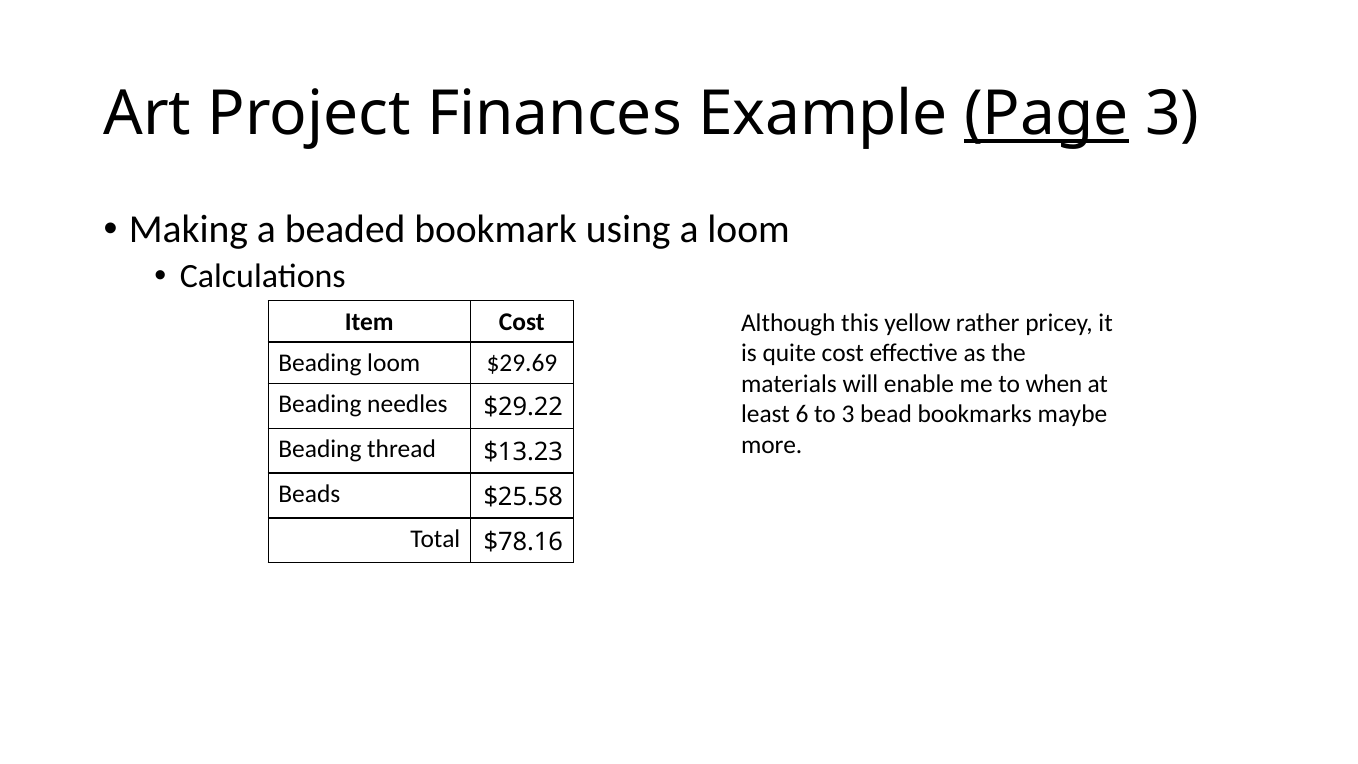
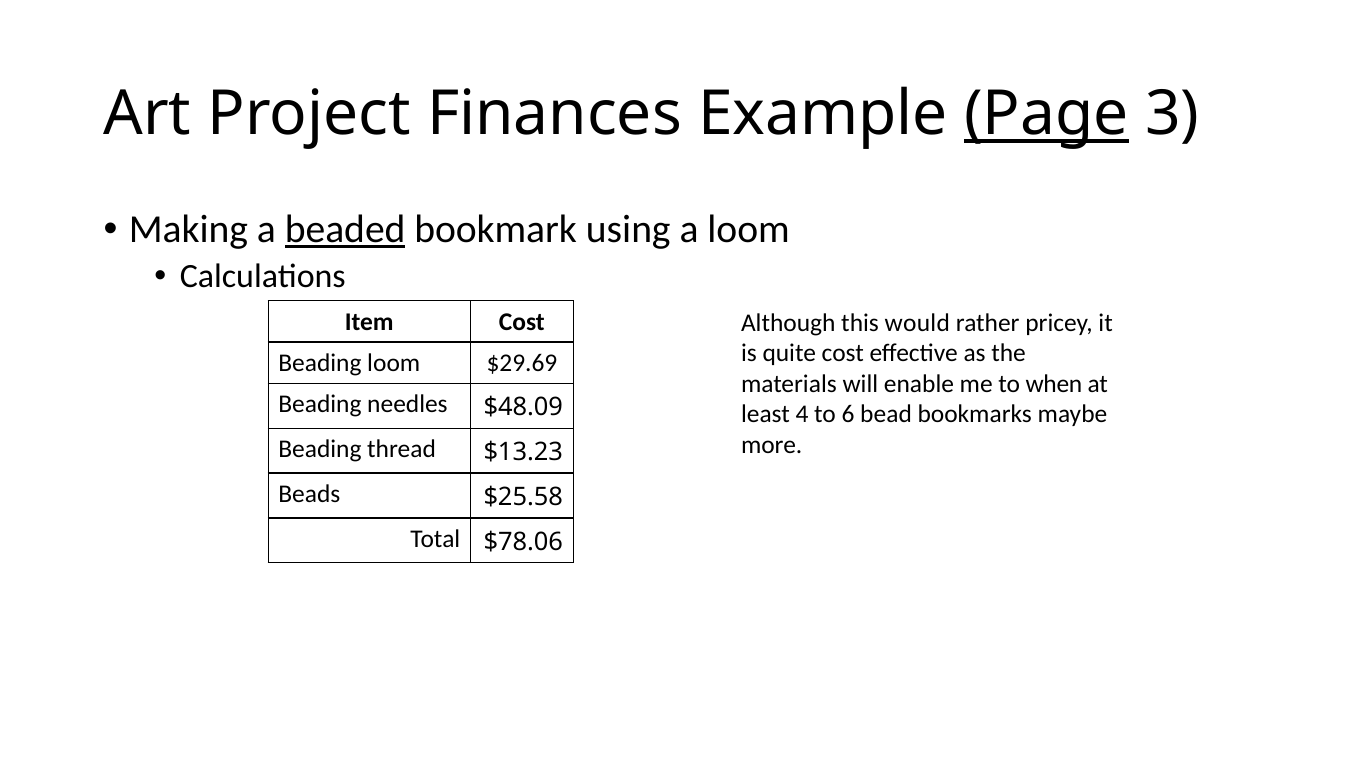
beaded underline: none -> present (345, 230)
yellow: yellow -> would (917, 323)
$29.22: $29.22 -> $48.09 (523, 407)
6: 6 -> 4 (802, 414)
to 3: 3 -> 6 (848, 414)
$78.16: $78.16 -> $78.06 (523, 542)
